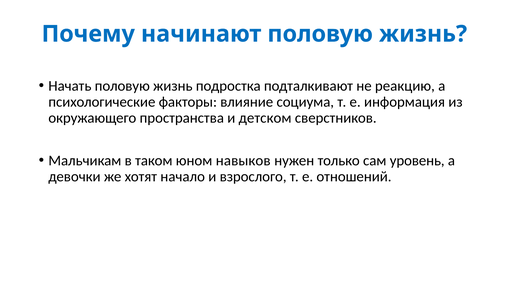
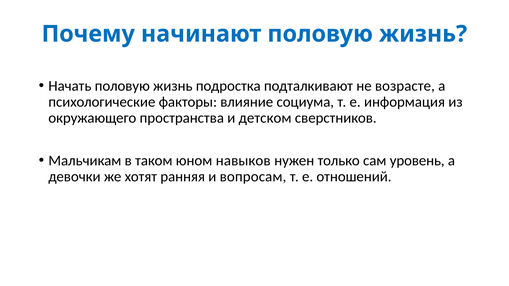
реакцию: реакцию -> возрасте (405, 86)
начало: начало -> ранняя (183, 177)
взрослого: взрослого -> вопросам (253, 177)
